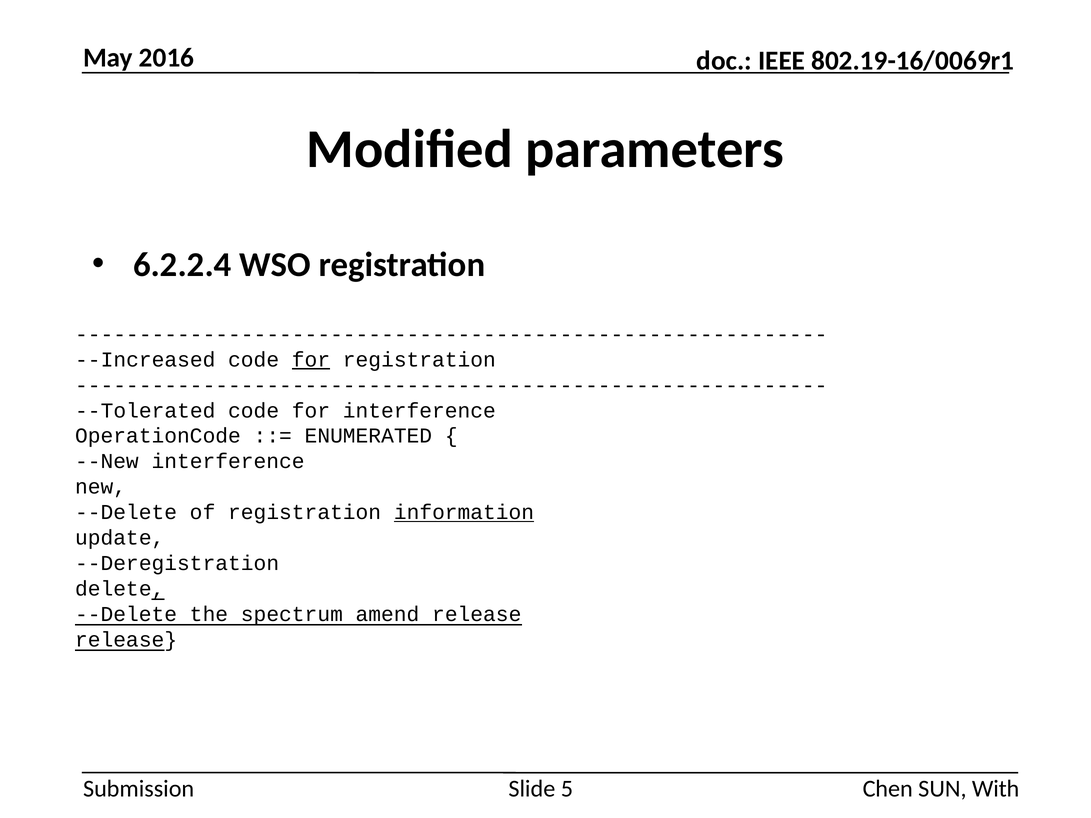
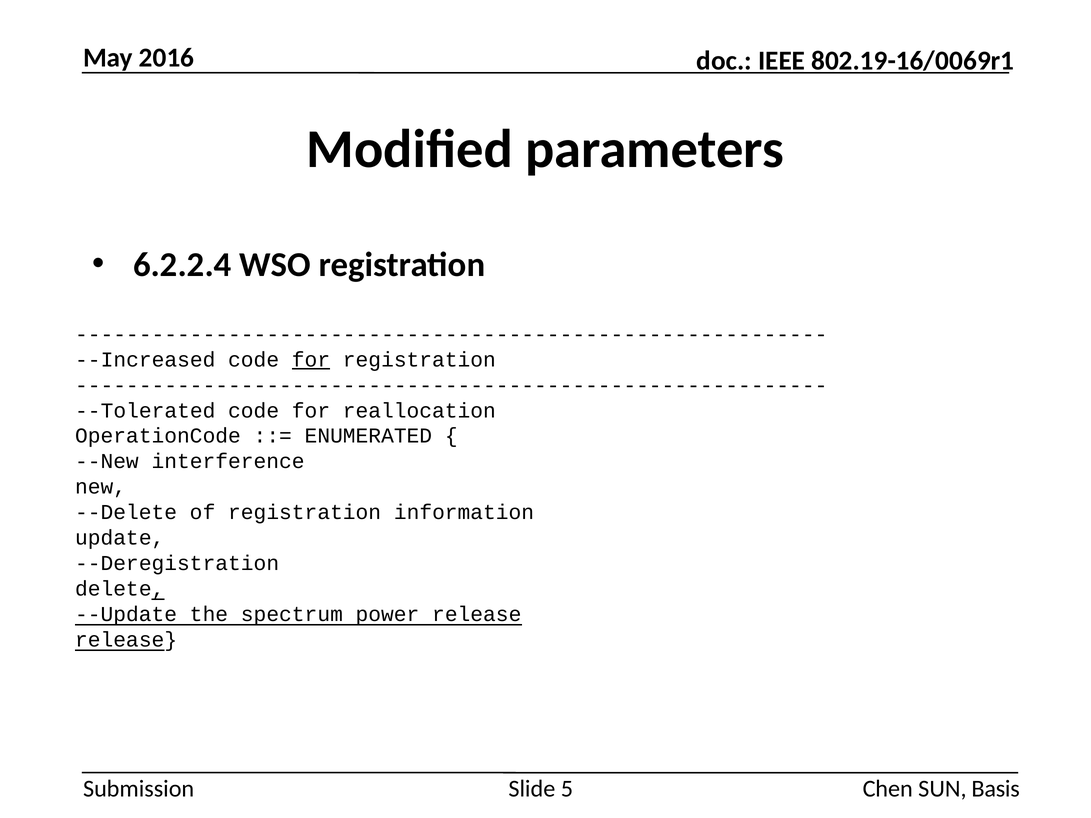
for interference: interference -> reallocation (419, 411)
information underline: present -> none (464, 513)
--Delete: --Delete -> --Update (126, 614)
amend: amend -> power (387, 614)
With: With -> Basis (996, 789)
